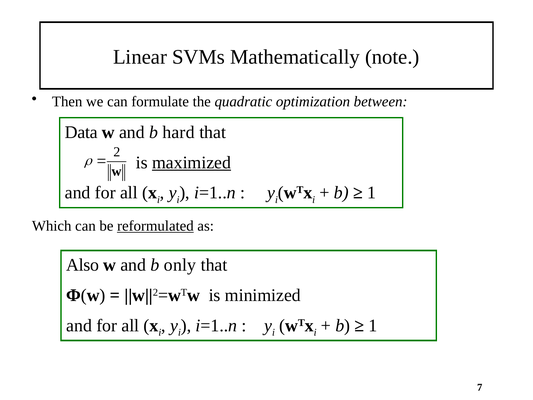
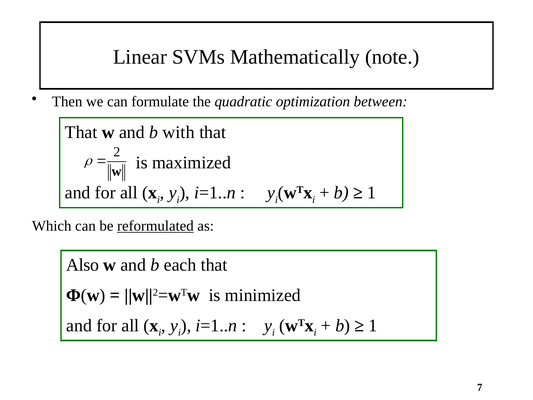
Data: Data -> That (81, 132)
hard: hard -> with (179, 132)
maximized underline: present -> none (192, 162)
only: only -> each (180, 265)
